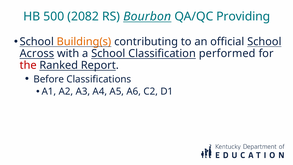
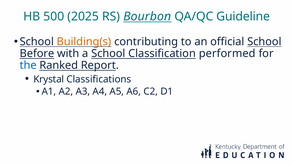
2082: 2082 -> 2025 (83, 16)
Providing: Providing -> Guideline (243, 16)
Across: Across -> Before (37, 53)
the colour: red -> blue (28, 65)
Before: Before -> Krystal (49, 79)
